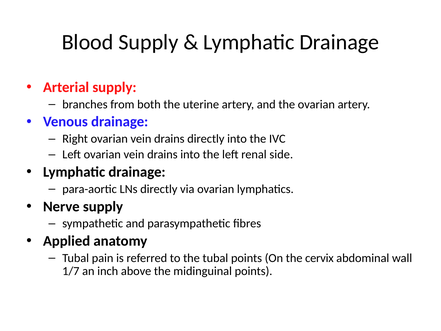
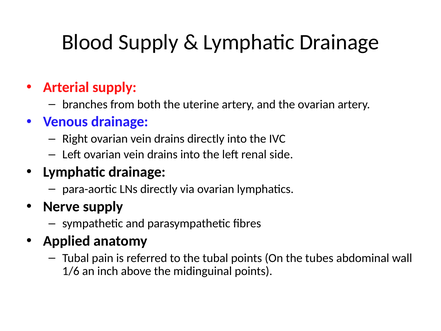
cervix: cervix -> tubes (319, 258)
1/7: 1/7 -> 1/6 (71, 271)
